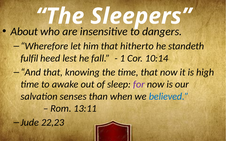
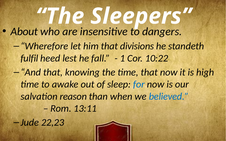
hitherto: hitherto -> divisions (137, 46)
10:14: 10:14 -> 10:22 (157, 58)
for colour: purple -> blue (139, 84)
senses: senses -> reason (73, 97)
